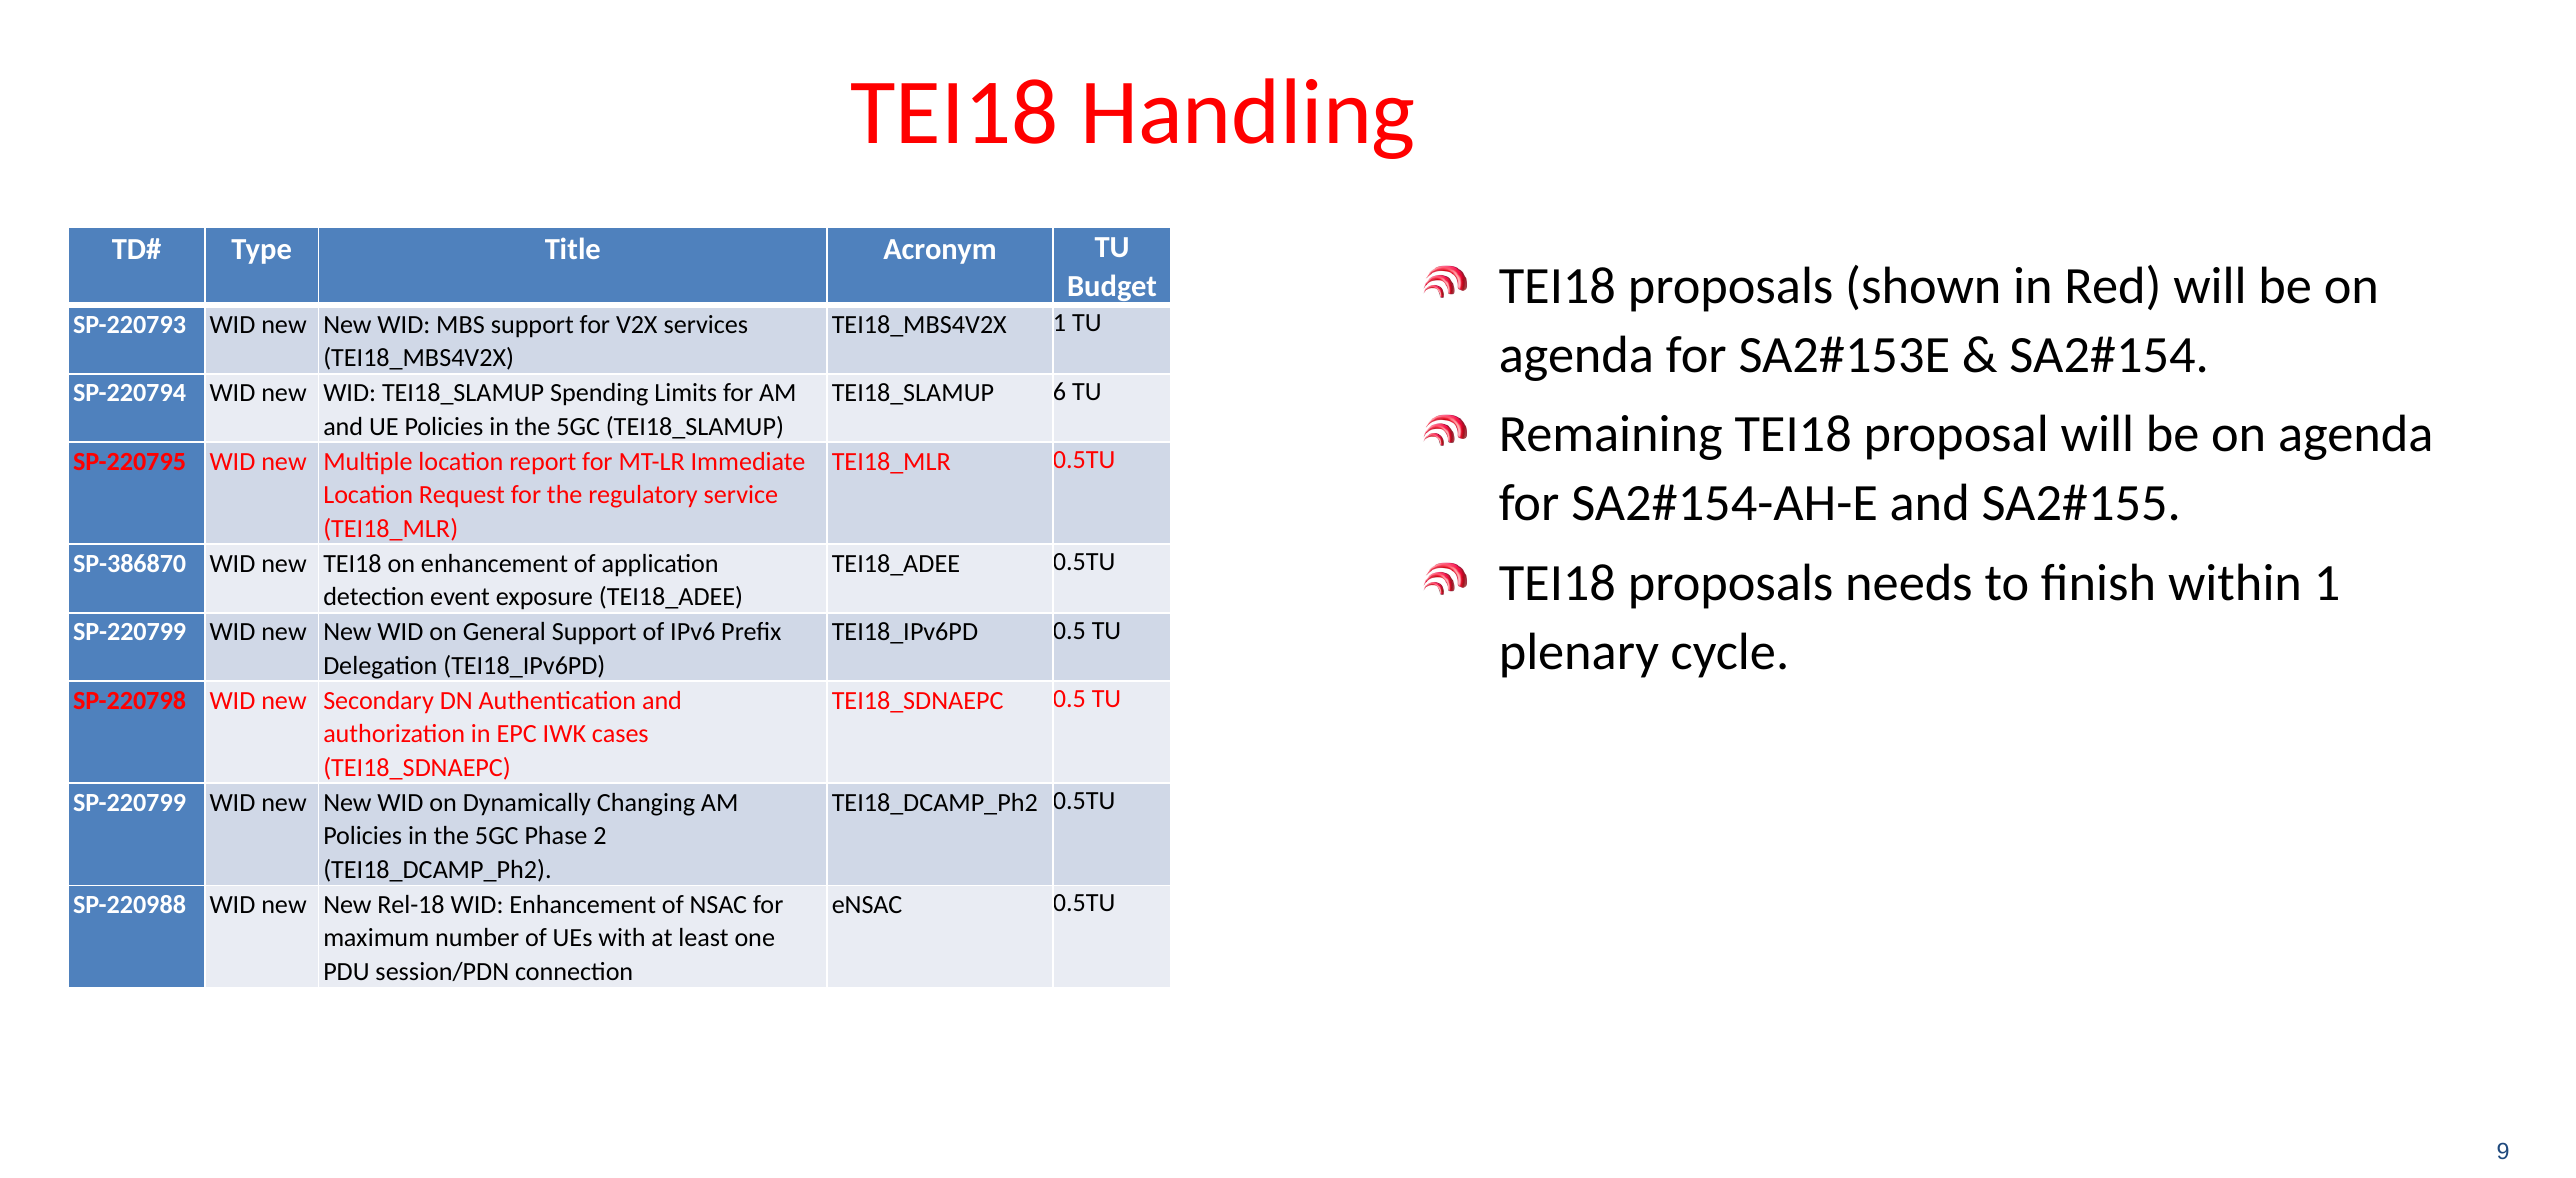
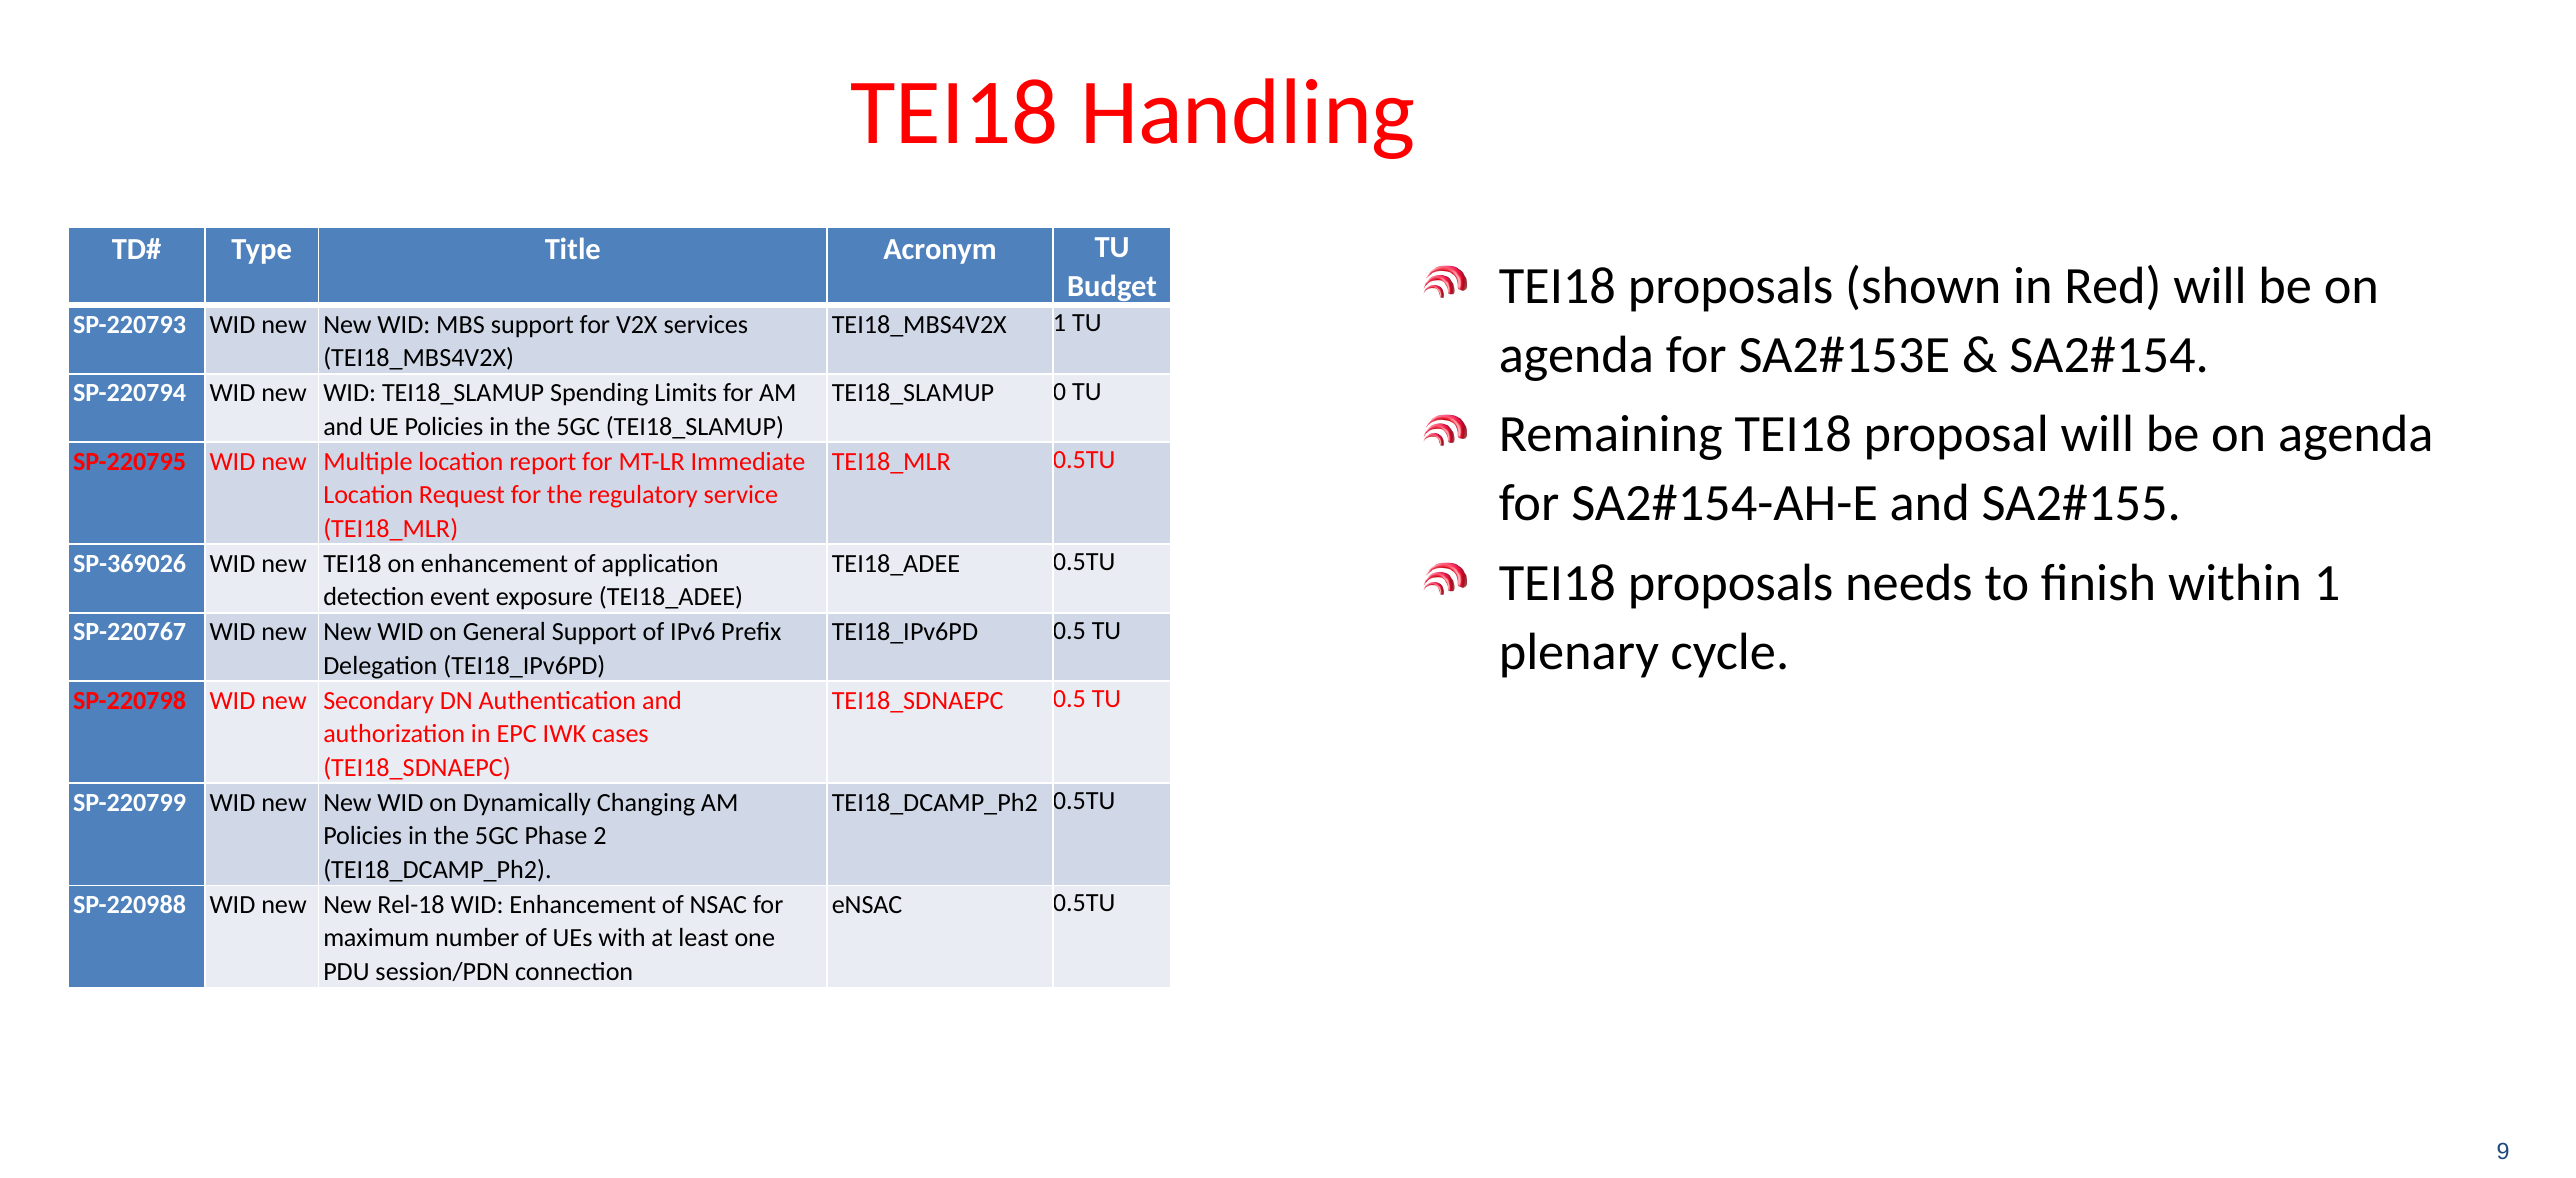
6: 6 -> 0 (1060, 391)
SP-386870: SP-386870 -> SP-369026 (130, 564)
SP-220799: SP-220799 -> SP-220767 (130, 632)
